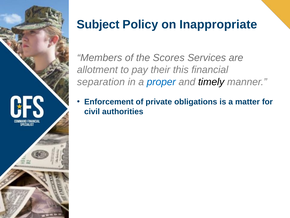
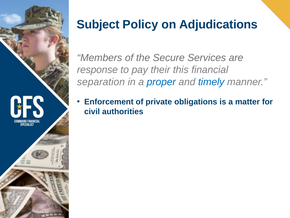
Inappropriate: Inappropriate -> Adjudications (219, 24)
Scores: Scores -> Secure (169, 58)
allotment: allotment -> response (97, 70)
timely colour: black -> blue (211, 82)
